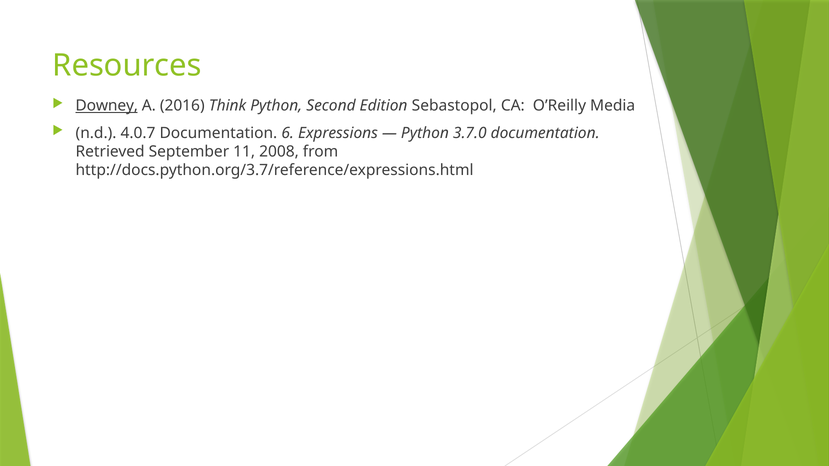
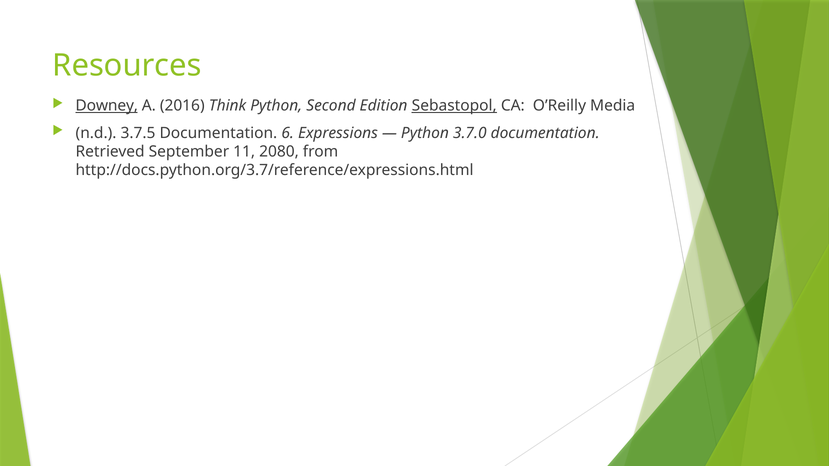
Sebastopol underline: none -> present (454, 106)
4.0.7: 4.0.7 -> 3.7.5 (138, 133)
2008: 2008 -> 2080 (279, 152)
